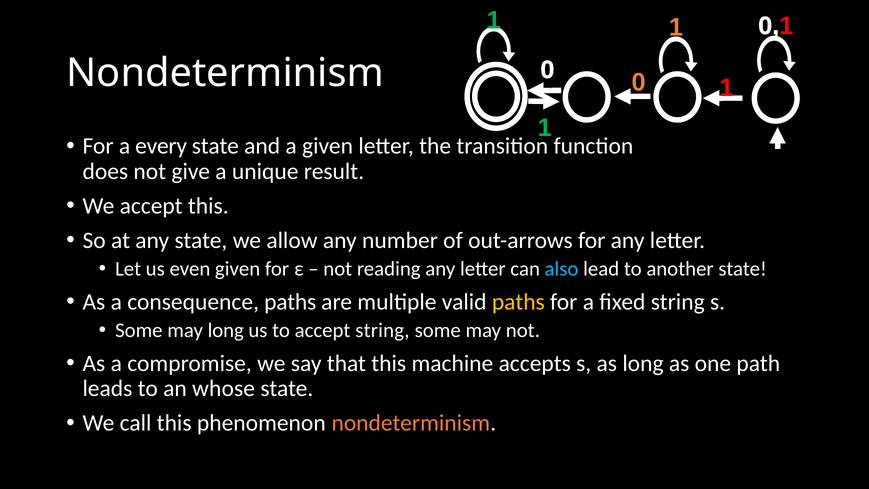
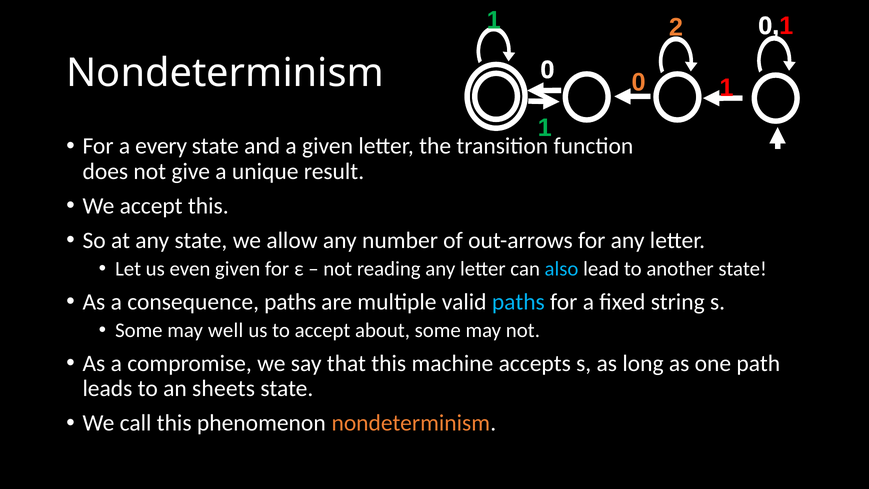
1: 1 -> 2 (676, 27)
paths colour: yellow -> light blue (518, 302)
may long: long -> well (226, 330)
accept string: string -> about (383, 330)
whose: whose -> sheets (224, 389)
